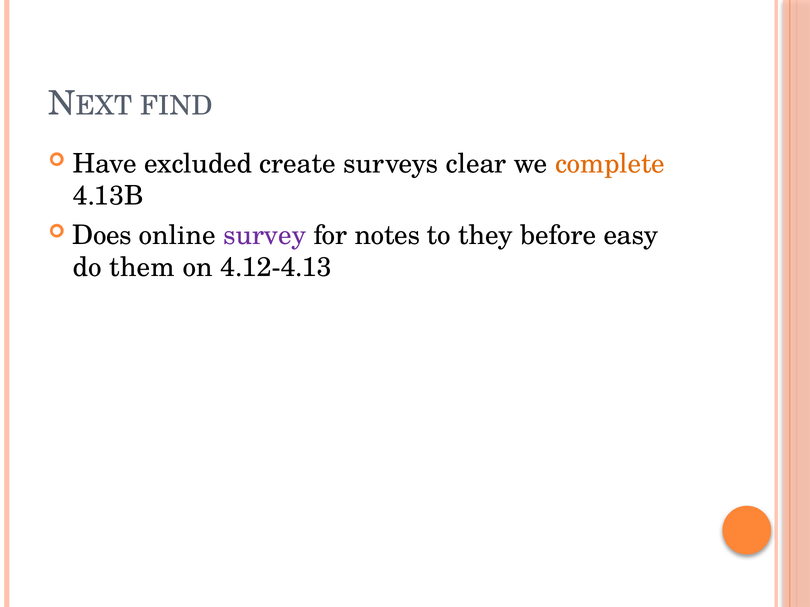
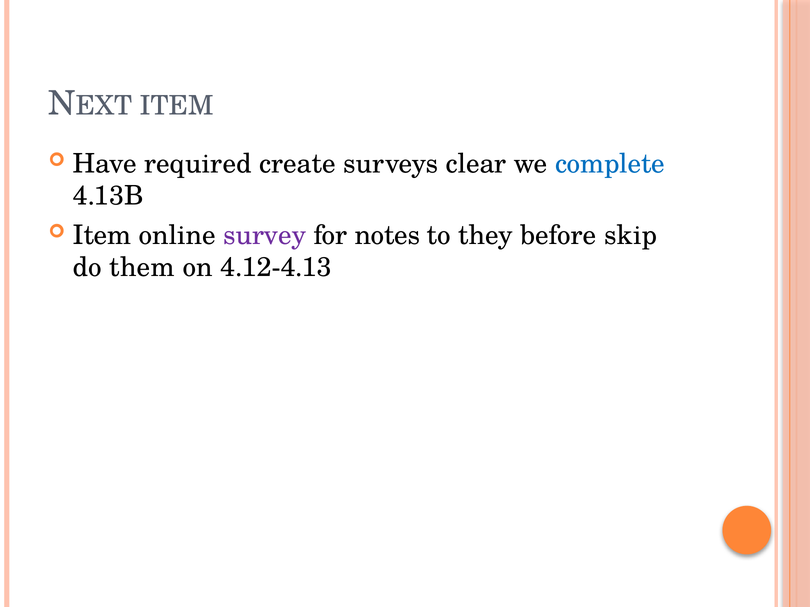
FIND: FIND -> ITEM (177, 106)
excluded: excluded -> required (198, 164)
complete colour: orange -> blue (610, 164)
Does: Does -> Item (102, 235)
easy: easy -> skip (631, 235)
